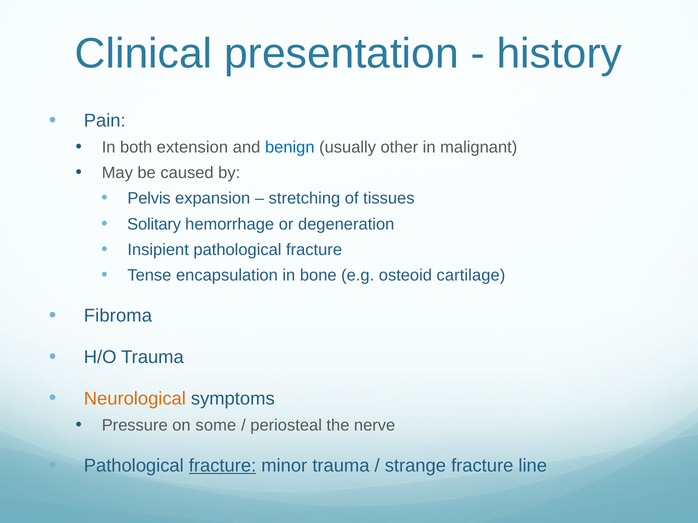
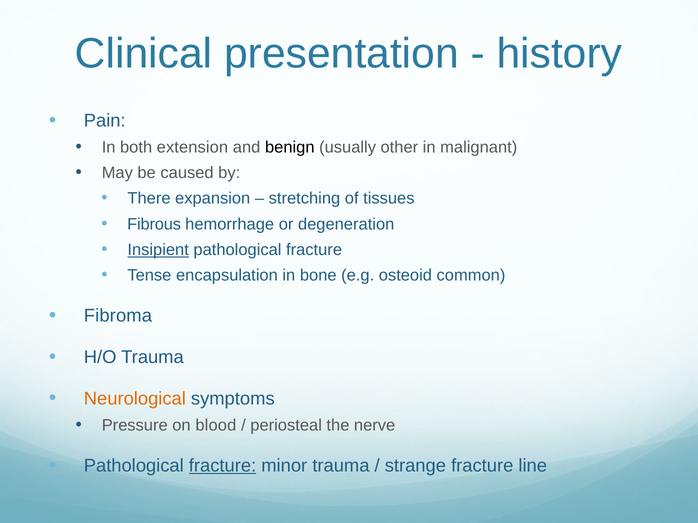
benign colour: blue -> black (290, 147)
Pelvis: Pelvis -> There (149, 199)
Solitary: Solitary -> Fibrous (154, 224)
Insipient underline: none -> present (158, 250)
cartilage: cartilage -> common (471, 276)
some: some -> blood (216, 426)
